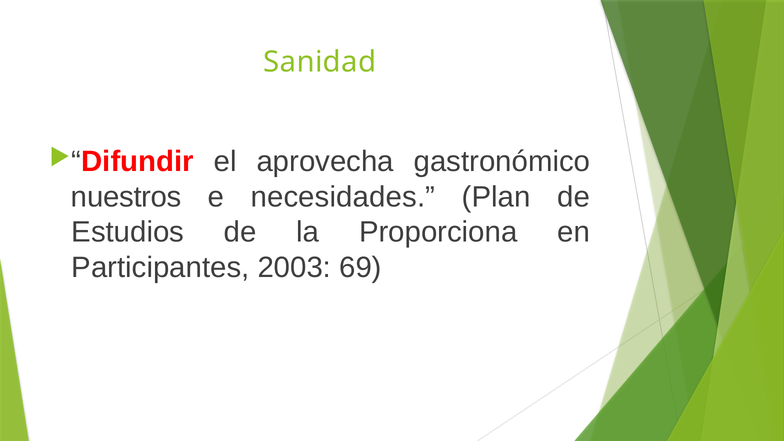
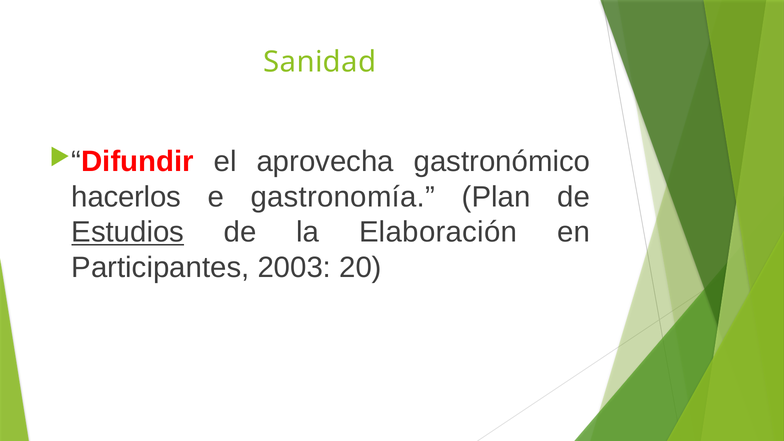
nuestros: nuestros -> hacerlos (126, 197)
necesidades: necesidades -> gastronomía (343, 197)
Estudios underline: none -> present (128, 232)
Proporciona: Proporciona -> Elaboración (438, 232)
69: 69 -> 20 (360, 267)
